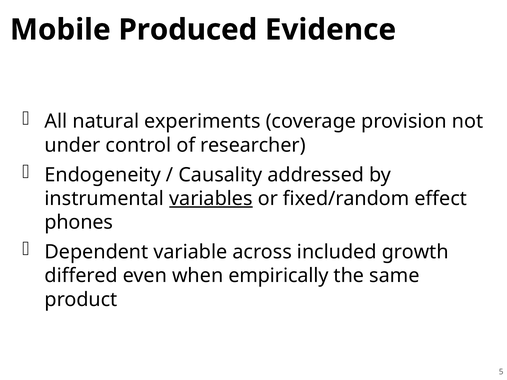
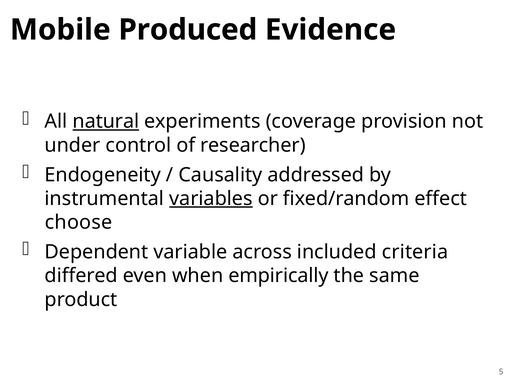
natural underline: none -> present (106, 121)
phones: phones -> choose (79, 222)
growth: growth -> criteria (415, 252)
